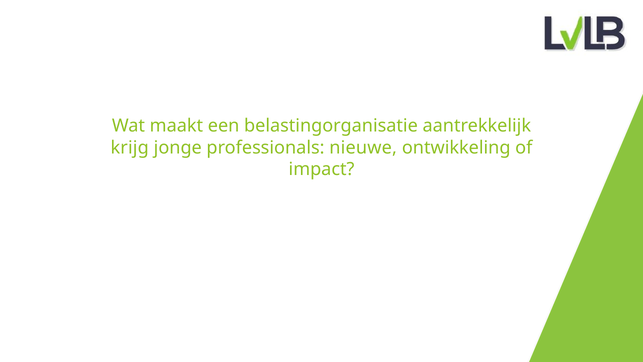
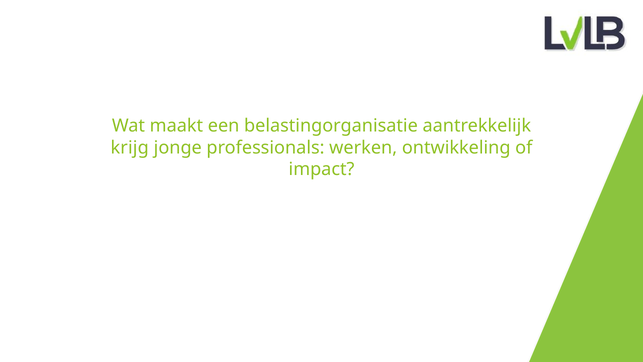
nieuwe: nieuwe -> werken (363, 147)
